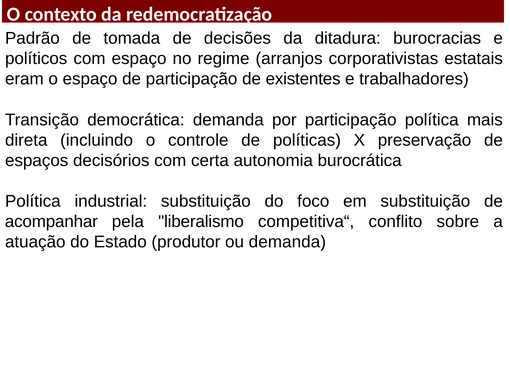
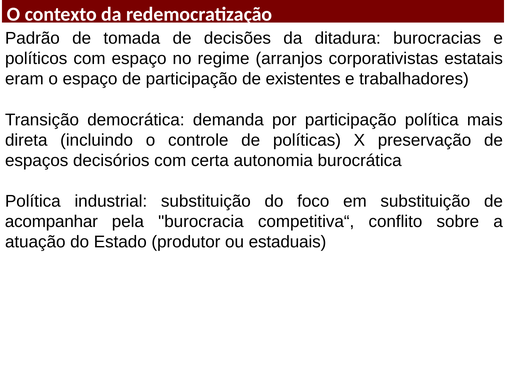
liberalismo: liberalismo -> burocracia (201, 222)
ou demanda: demanda -> estaduais (287, 242)
